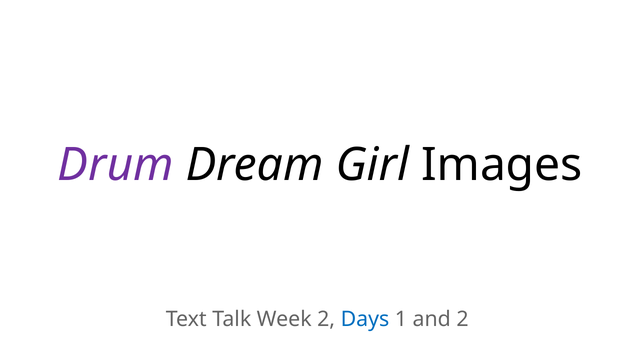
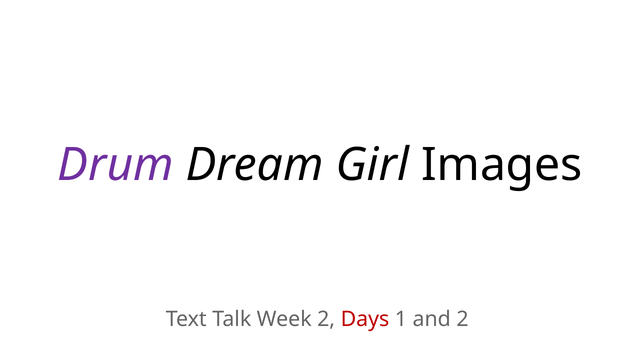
Days colour: blue -> red (365, 319)
